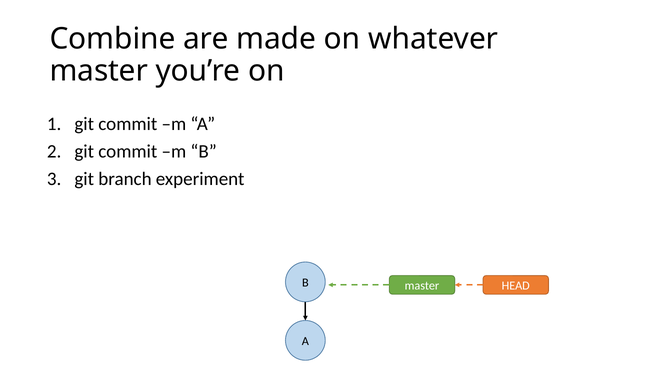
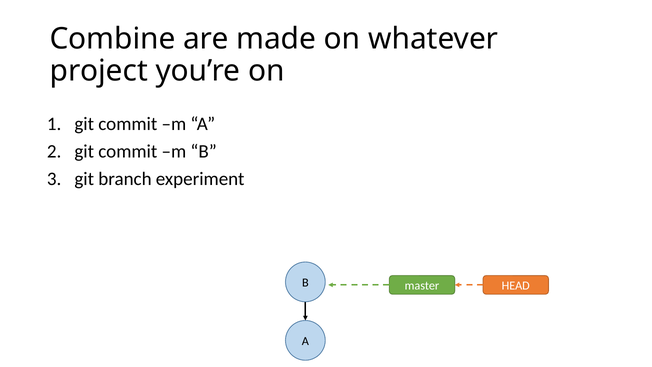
master: master -> project (99, 71)
